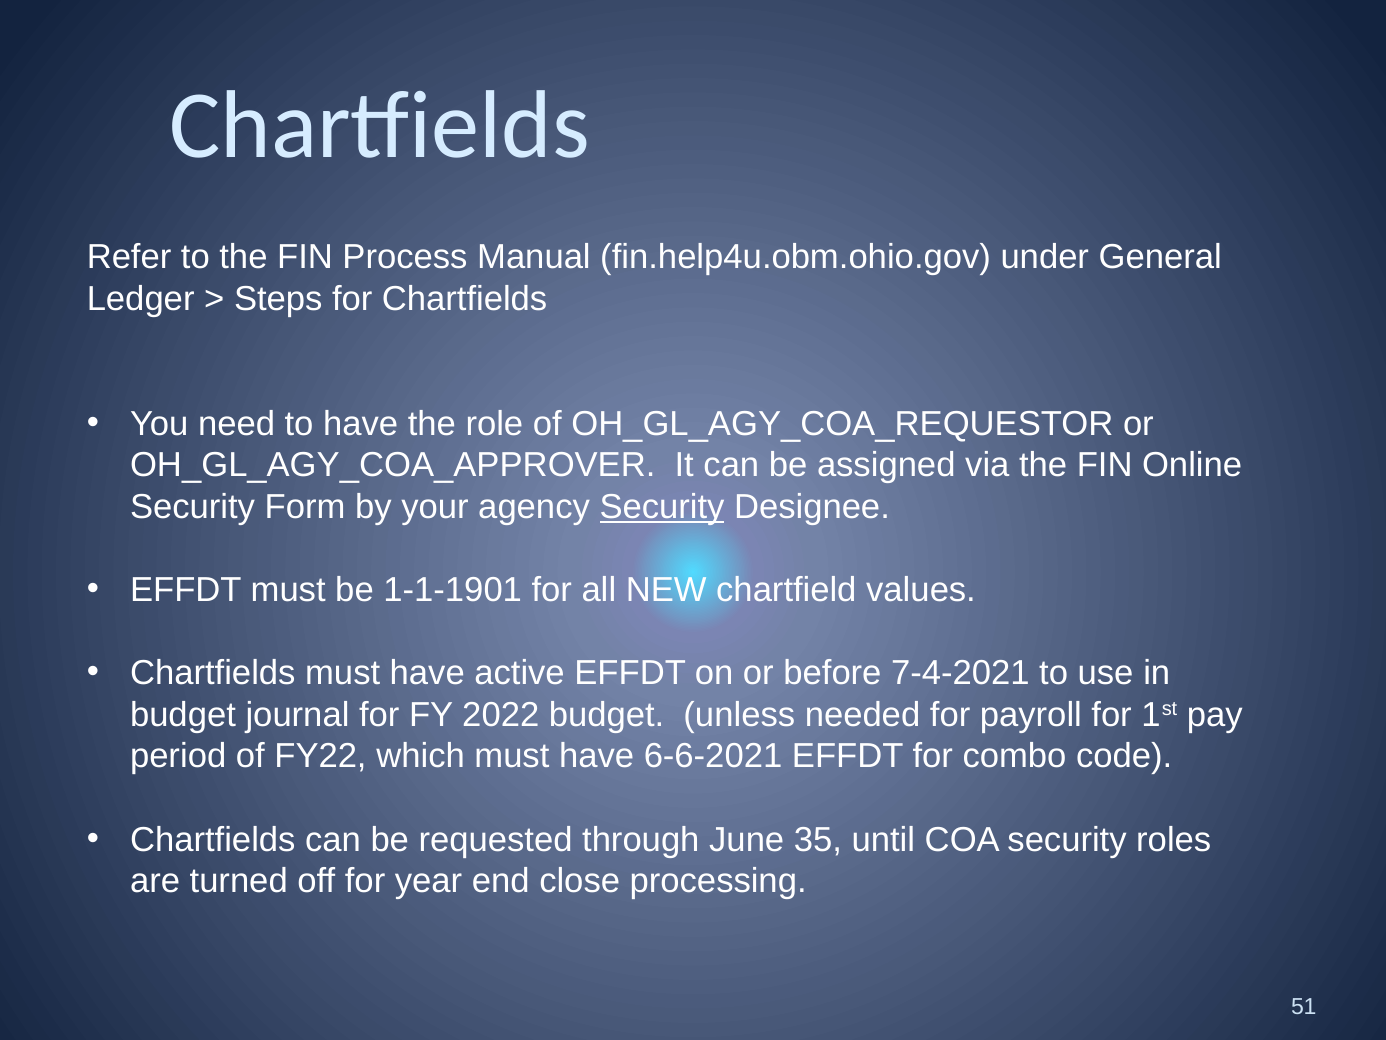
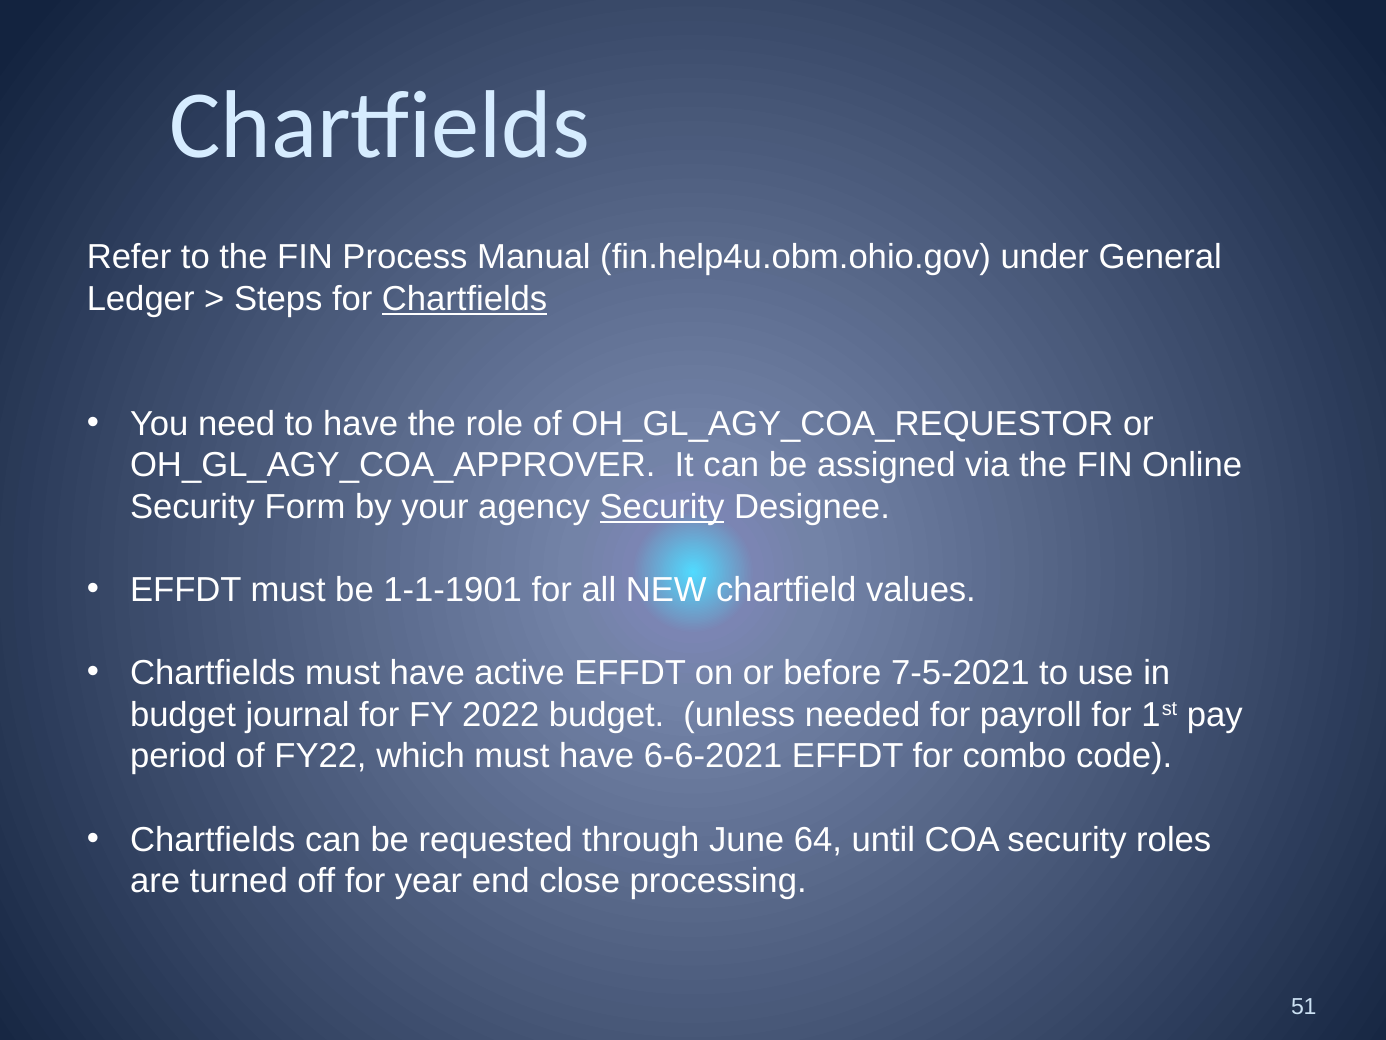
Chartfields underline: none -> present (465, 299)
7-4-2021: 7-4-2021 -> 7-5-2021 (960, 673)
35: 35 -> 64 (818, 839)
